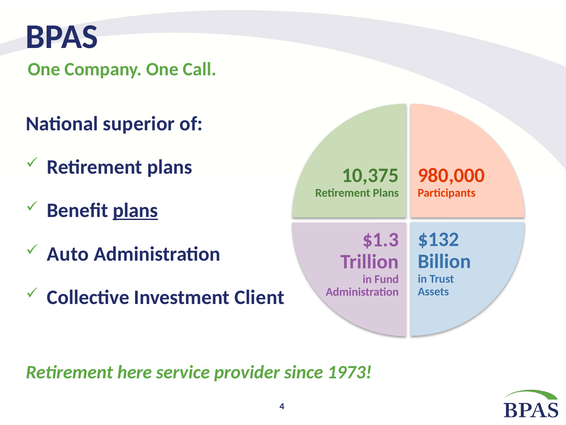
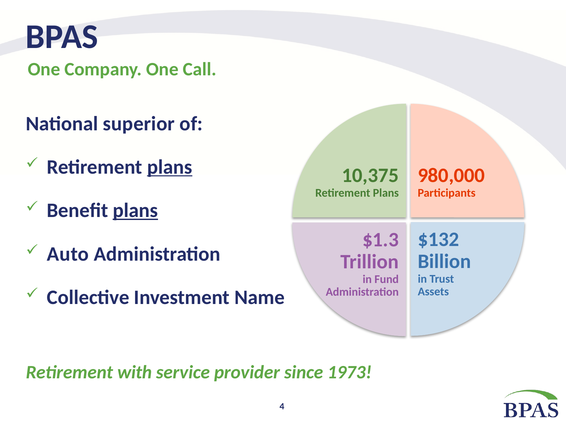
plans underline: none -> present (170, 167)
Client: Client -> Name (260, 297)
here: here -> with (135, 372)
